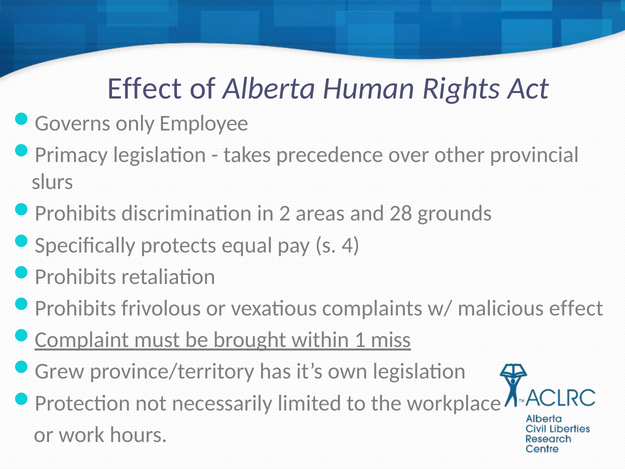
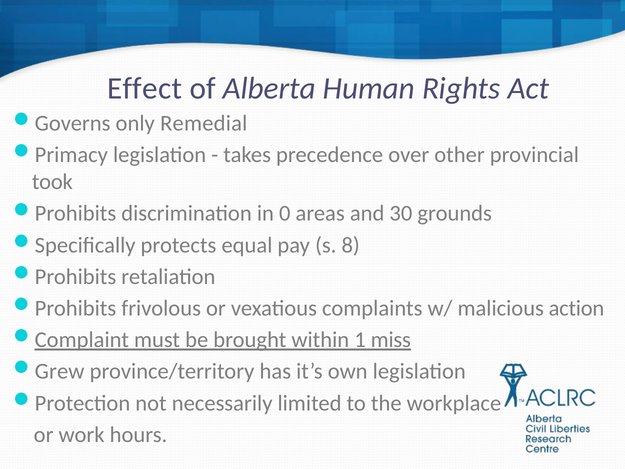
Employee: Employee -> Remedial (204, 123)
slurs: slurs -> took (52, 182)
2: 2 -> 0 (285, 213)
28: 28 -> 30 (401, 213)
4: 4 -> 8 (351, 245)
malicious effect: effect -> action (576, 308)
